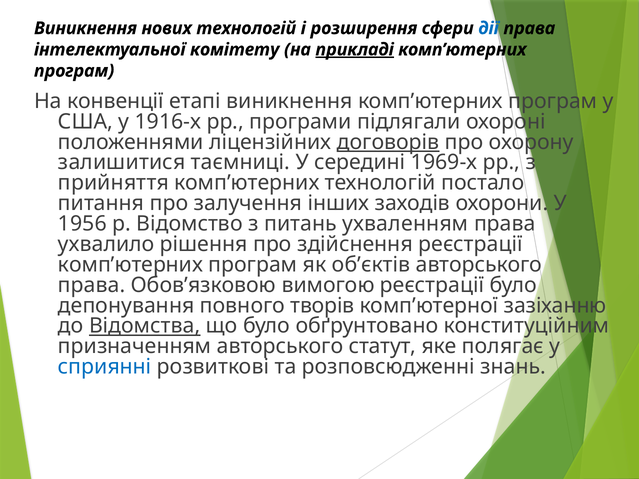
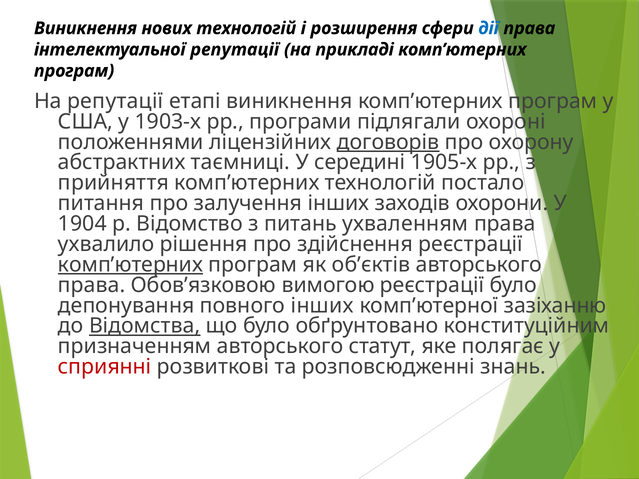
інтелектуальної комітету: комітету -> репутації (235, 50)
прикладі underline: present -> none (355, 50)
На конвенції: конвенції -> репутації (115, 101)
1916-х: 1916-х -> 1903-х (168, 122)
залишитися: залишитися -> абстрактних (122, 163)
1969-х: 1969-х -> 1905-х (444, 163)
1956: 1956 -> 1904 (82, 224)
комп’ютерних underline: none -> present (130, 265)
повного творів: творів -> інших (322, 306)
сприянні colour: blue -> red (105, 367)
